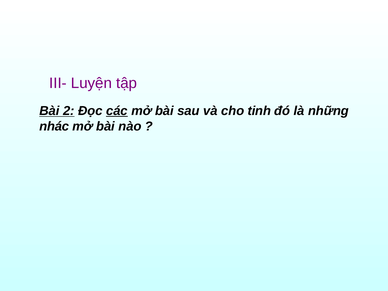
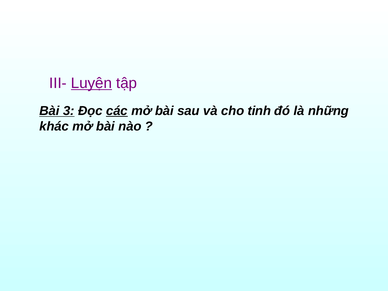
Luyện underline: none -> present (91, 83)
2: 2 -> 3 (69, 111)
nhác: nhác -> khác (54, 126)
